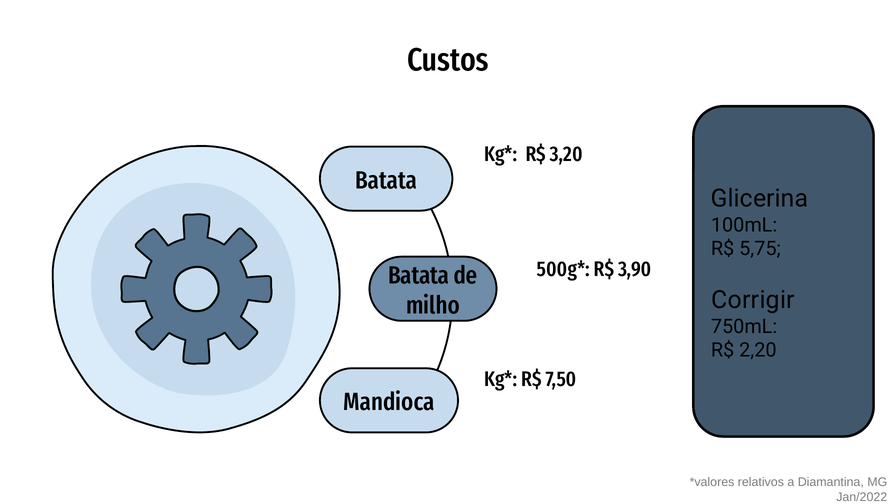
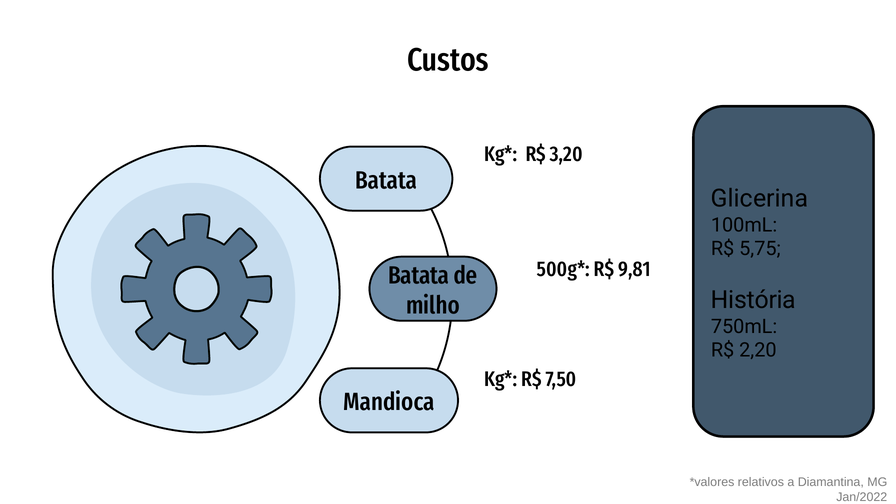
3,90: 3,90 -> 9,81 (635, 269)
Corrigir: Corrigir -> História (753, 300)
